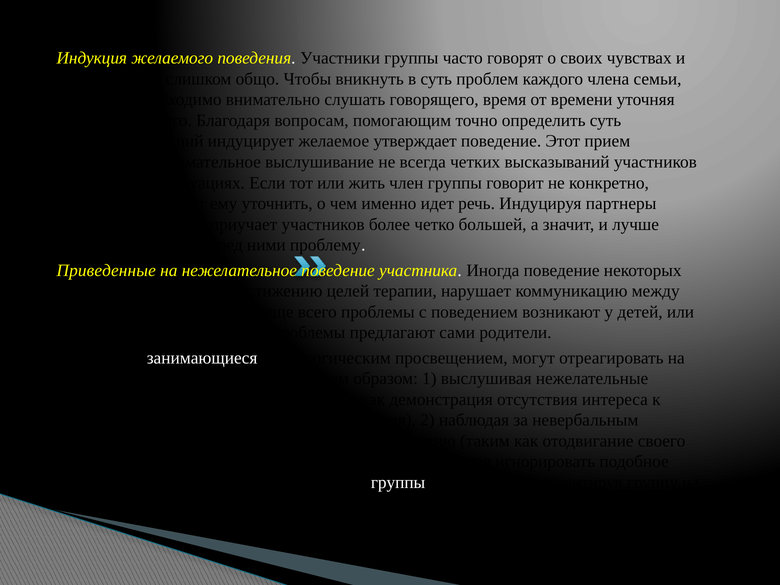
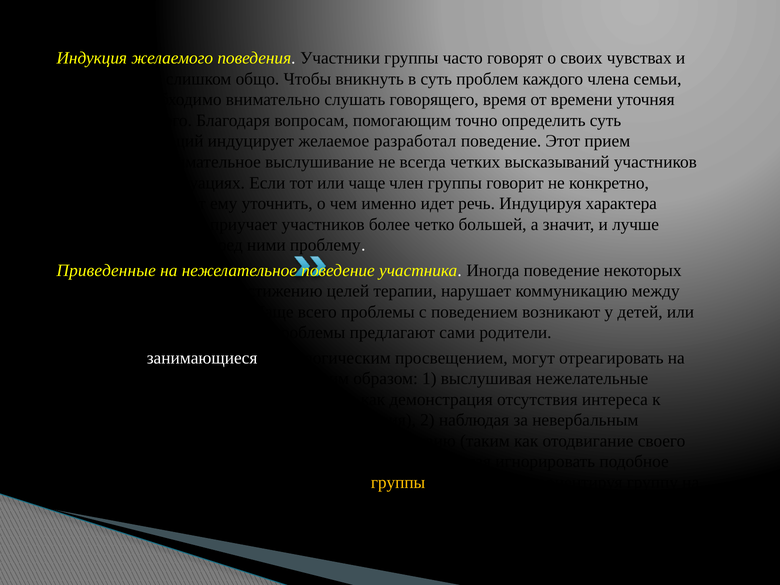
утверждает: утверждает -> разработал (415, 141)
или жить: жить -> чаще (367, 183)
партнеры: партнеры -> характера (621, 204)
группы colour: white -> yellow (398, 483)
